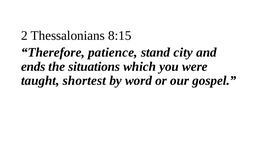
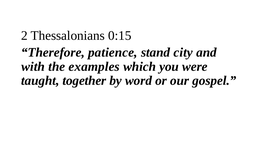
8:15: 8:15 -> 0:15 (120, 36)
ends: ends -> with (33, 67)
situations: situations -> examples (94, 67)
shortest: shortest -> together (84, 81)
